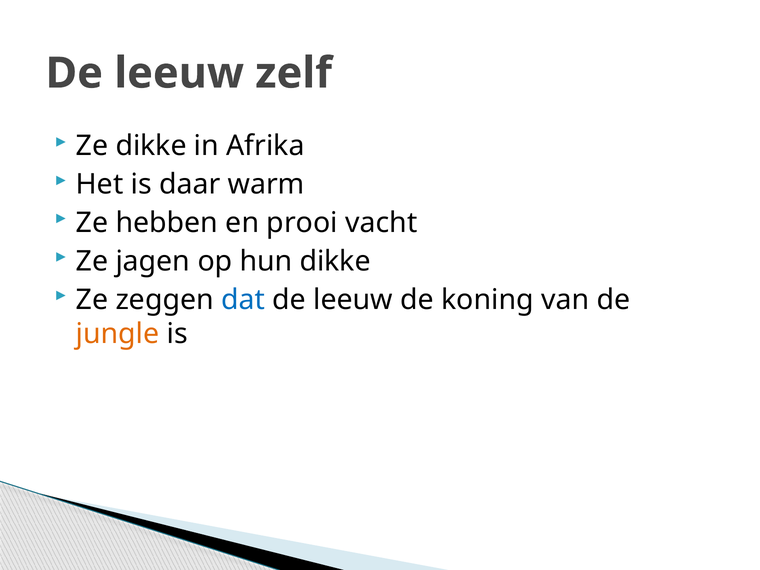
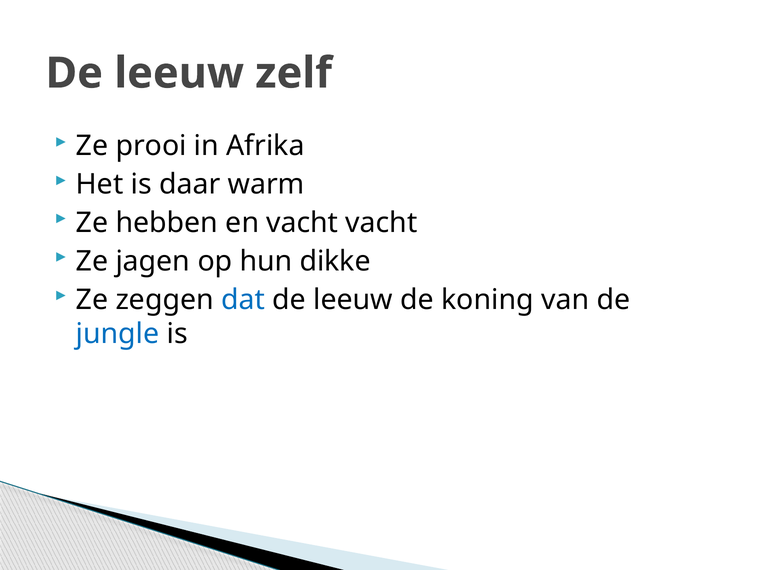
Ze dikke: dikke -> prooi (151, 146)
en prooi: prooi -> vacht (302, 223)
jungle colour: orange -> blue (118, 334)
